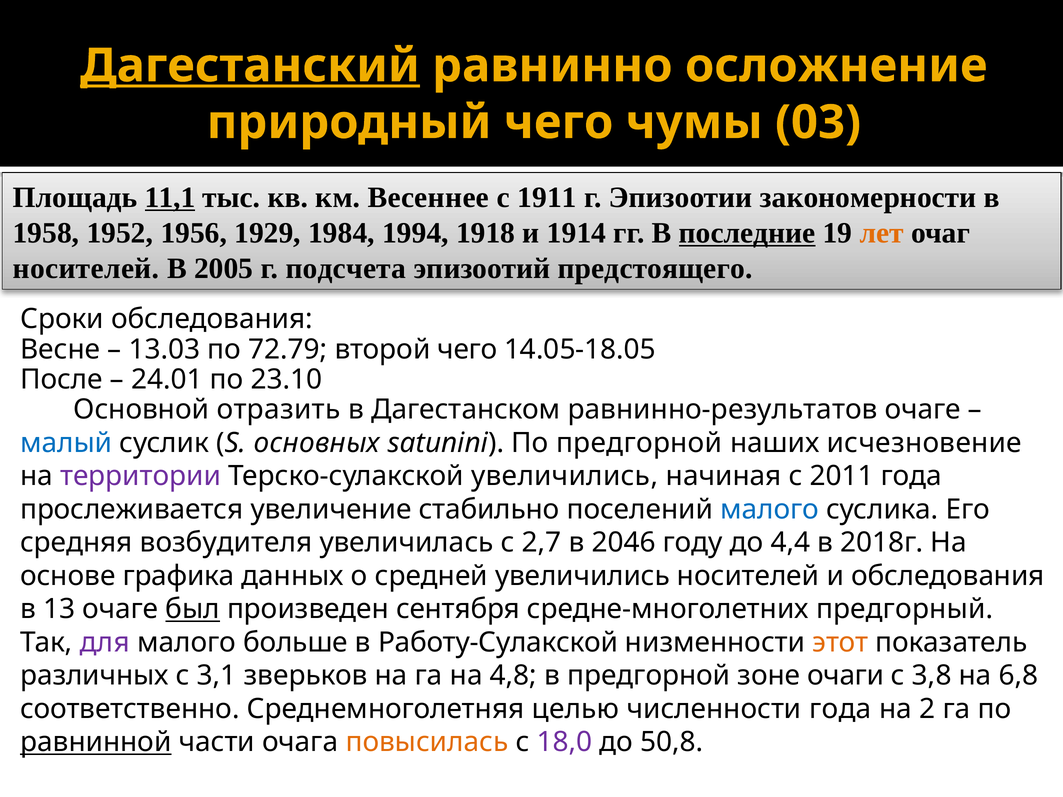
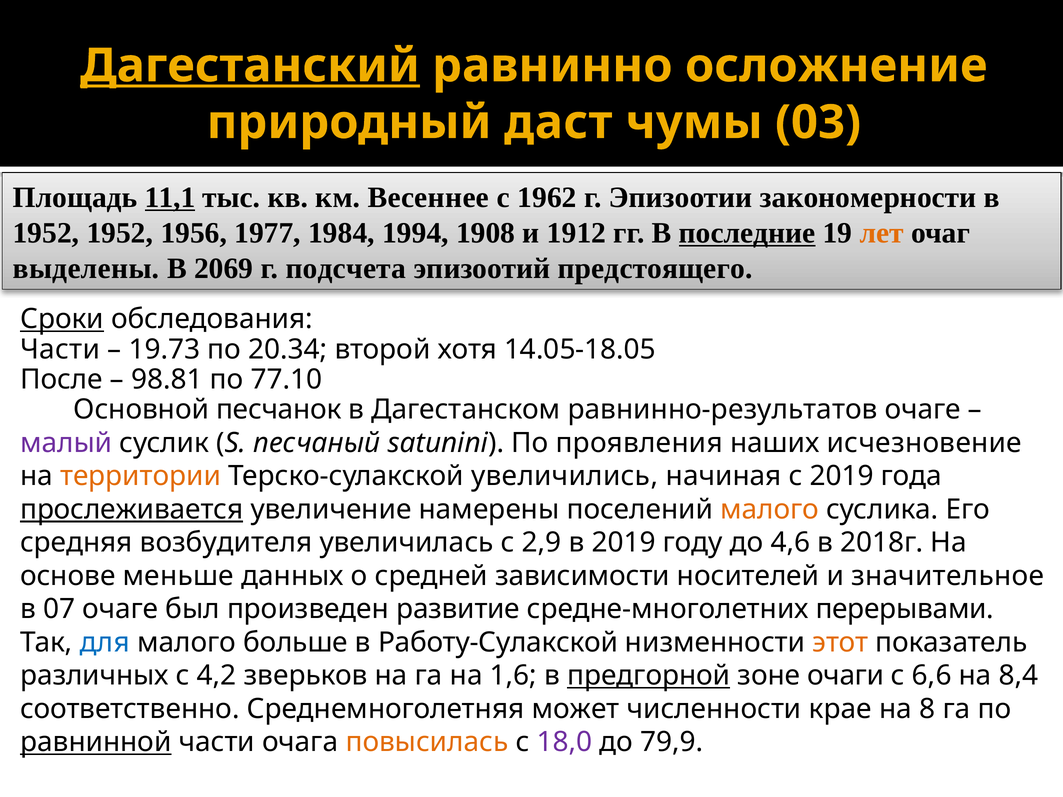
природный чего: чего -> даст (558, 123)
1911: 1911 -> 1962 (547, 198)
1958: 1958 -> 1952 (46, 233)
1929: 1929 -> 1977 (268, 233)
1918: 1918 -> 1908 (486, 233)
1914: 1914 -> 1912 (576, 233)
носителей: носителей -> выделены (86, 269)
2005: 2005 -> 2069 (224, 269)
Сроки underline: none -> present (62, 319)
Весне: Весне -> Части (60, 350)
13.03: 13.03 -> 19.73 (165, 350)
72.79: 72.79 -> 20.34 (288, 350)
второй чего: чего -> хотя (467, 350)
24.01: 24.01 -> 98.81 (167, 380)
23.10: 23.10 -> 77.10 (287, 380)
отразить: отразить -> песчанок (279, 410)
малый colour: blue -> purple (66, 443)
основных: основных -> песчаный (317, 443)
По предгорной: предгорной -> проявления (639, 443)
территории colour: purple -> orange (141, 476)
с 2011: 2011 -> 2019 (842, 476)
прослеживается underline: none -> present (132, 510)
стабильно: стабильно -> намерены (489, 510)
малого colour: blue -> orange (770, 510)
2,7: 2,7 -> 2,9 (542, 543)
в 2046: 2046 -> 2019 (624, 543)
4,4: 4,4 -> 4,6 (790, 543)
графика: графика -> меньше (178, 576)
средней увеличились: увеличились -> зависимости (582, 576)
и обследования: обследования -> значительное (948, 576)
13: 13 -> 07 (59, 609)
был underline: present -> none (193, 609)
сентября: сентября -> развитие (458, 609)
предгорный: предгорный -> перерывами (905, 609)
для colour: purple -> blue (105, 643)
3,1: 3,1 -> 4,2 (217, 676)
4,8: 4,8 -> 1,6 (513, 676)
предгорной underline: none -> present (649, 676)
3,8: 3,8 -> 6,6 (932, 676)
6,8: 6,8 -> 8,4 (1019, 676)
целью: целью -> может (576, 709)
численности года: года -> крае (840, 709)
2: 2 -> 8 (927, 709)
50,8: 50,8 -> 79,9 (672, 742)
